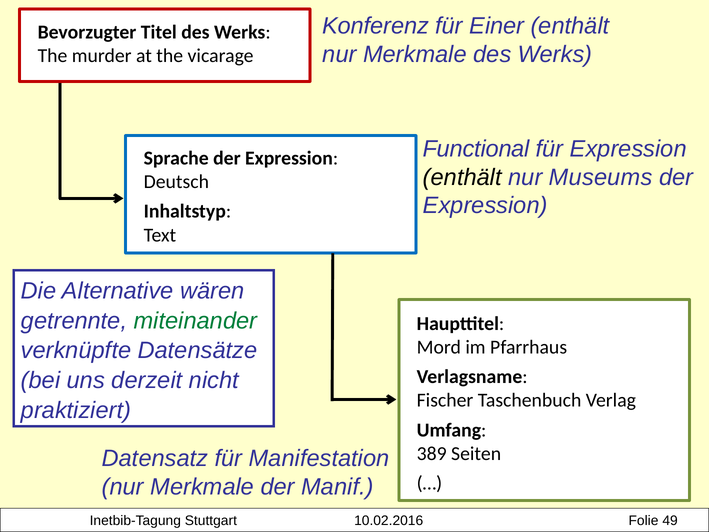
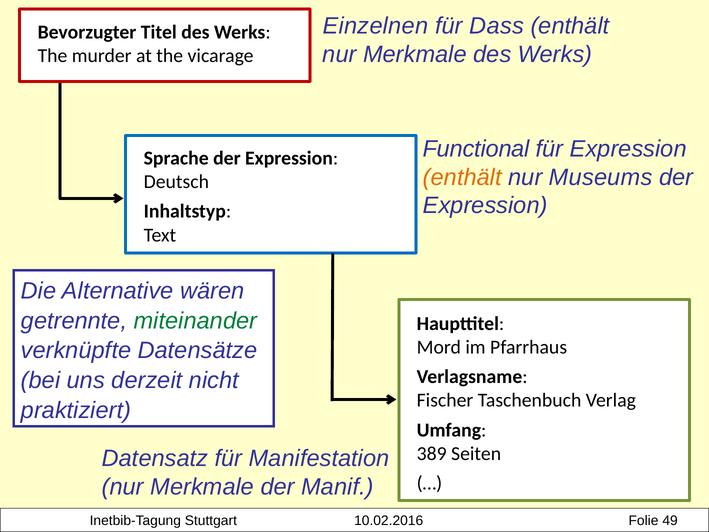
Konferenz: Konferenz -> Einzelnen (375, 26)
Einer: Einer -> Dass (497, 26)
enthält colour: black -> orange (462, 177)
